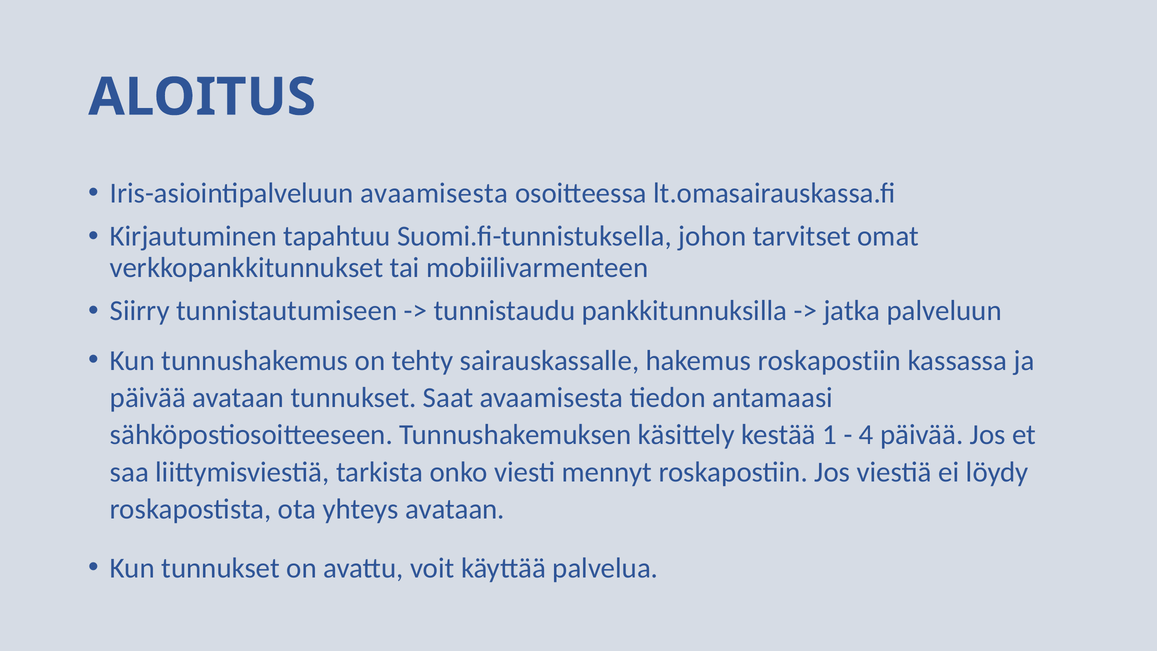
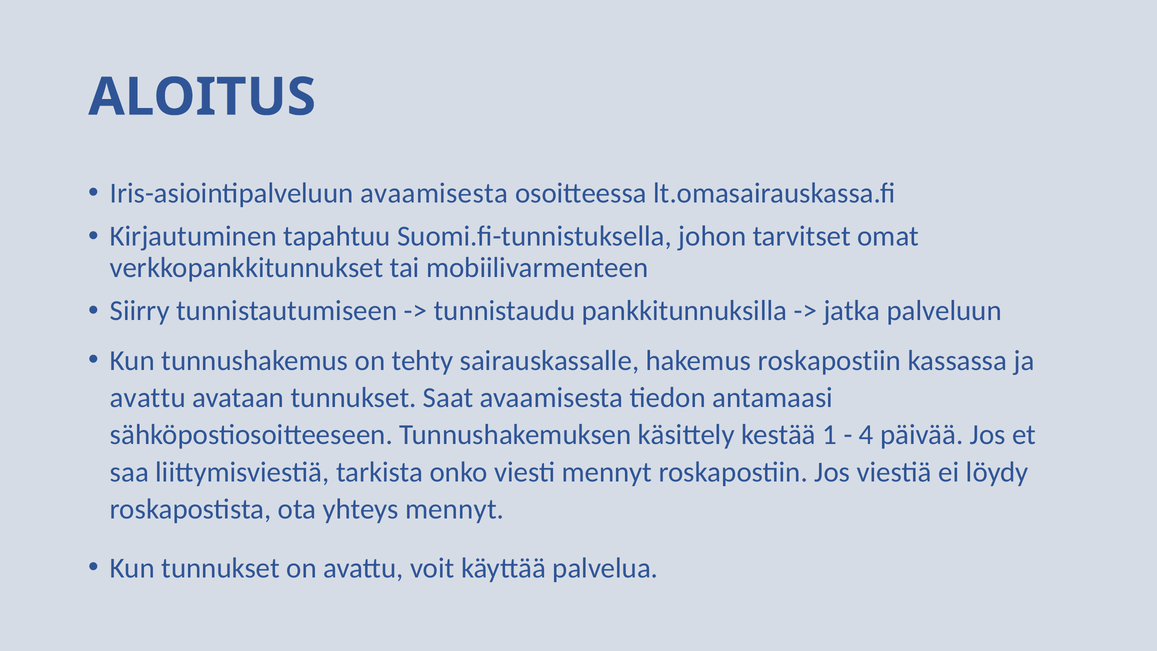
päivää: päivää -> avattu (148, 398)
yhteys avataan: avataan -> mennyt (455, 509)
